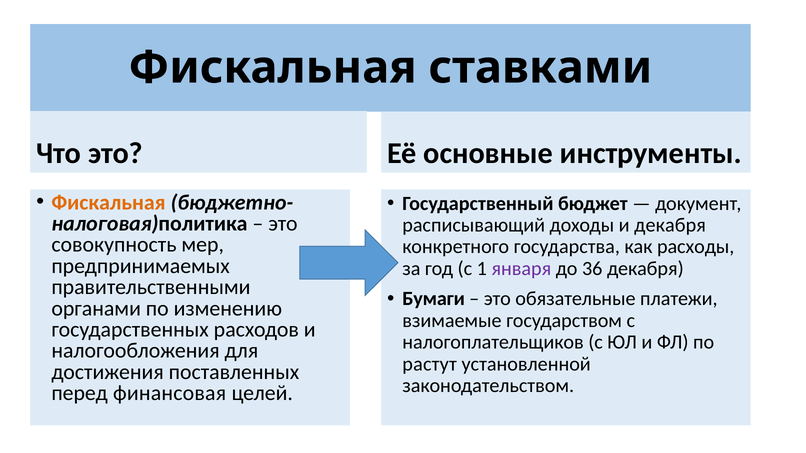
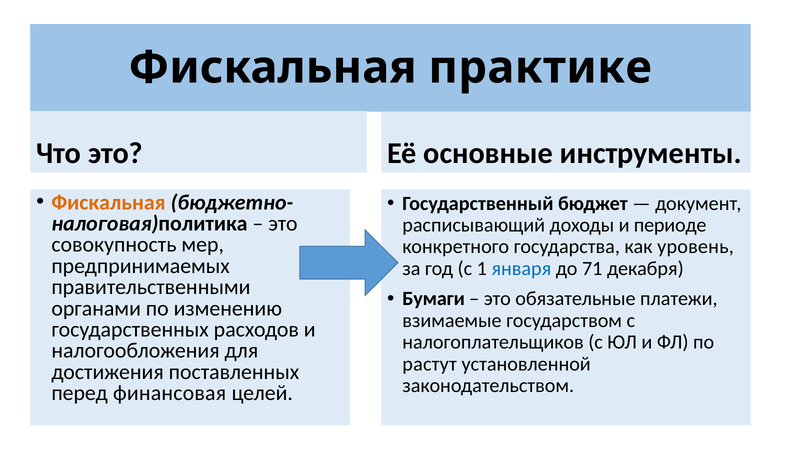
ставками: ставками -> практике (540, 68)
и декабря: декабря -> периоде (670, 225)
расходы: расходы -> уровень (696, 247)
января colour: purple -> blue (521, 269)
36: 36 -> 71 (592, 269)
